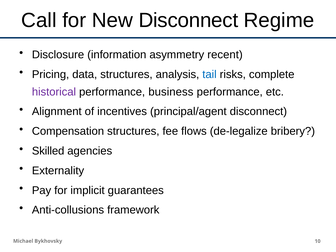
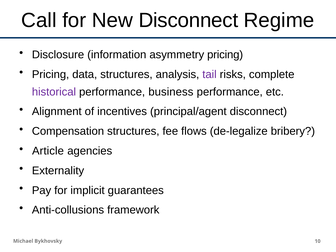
asymmetry recent: recent -> pricing (225, 55)
tail colour: blue -> purple (209, 74)
Skilled: Skilled -> Article (48, 151)
